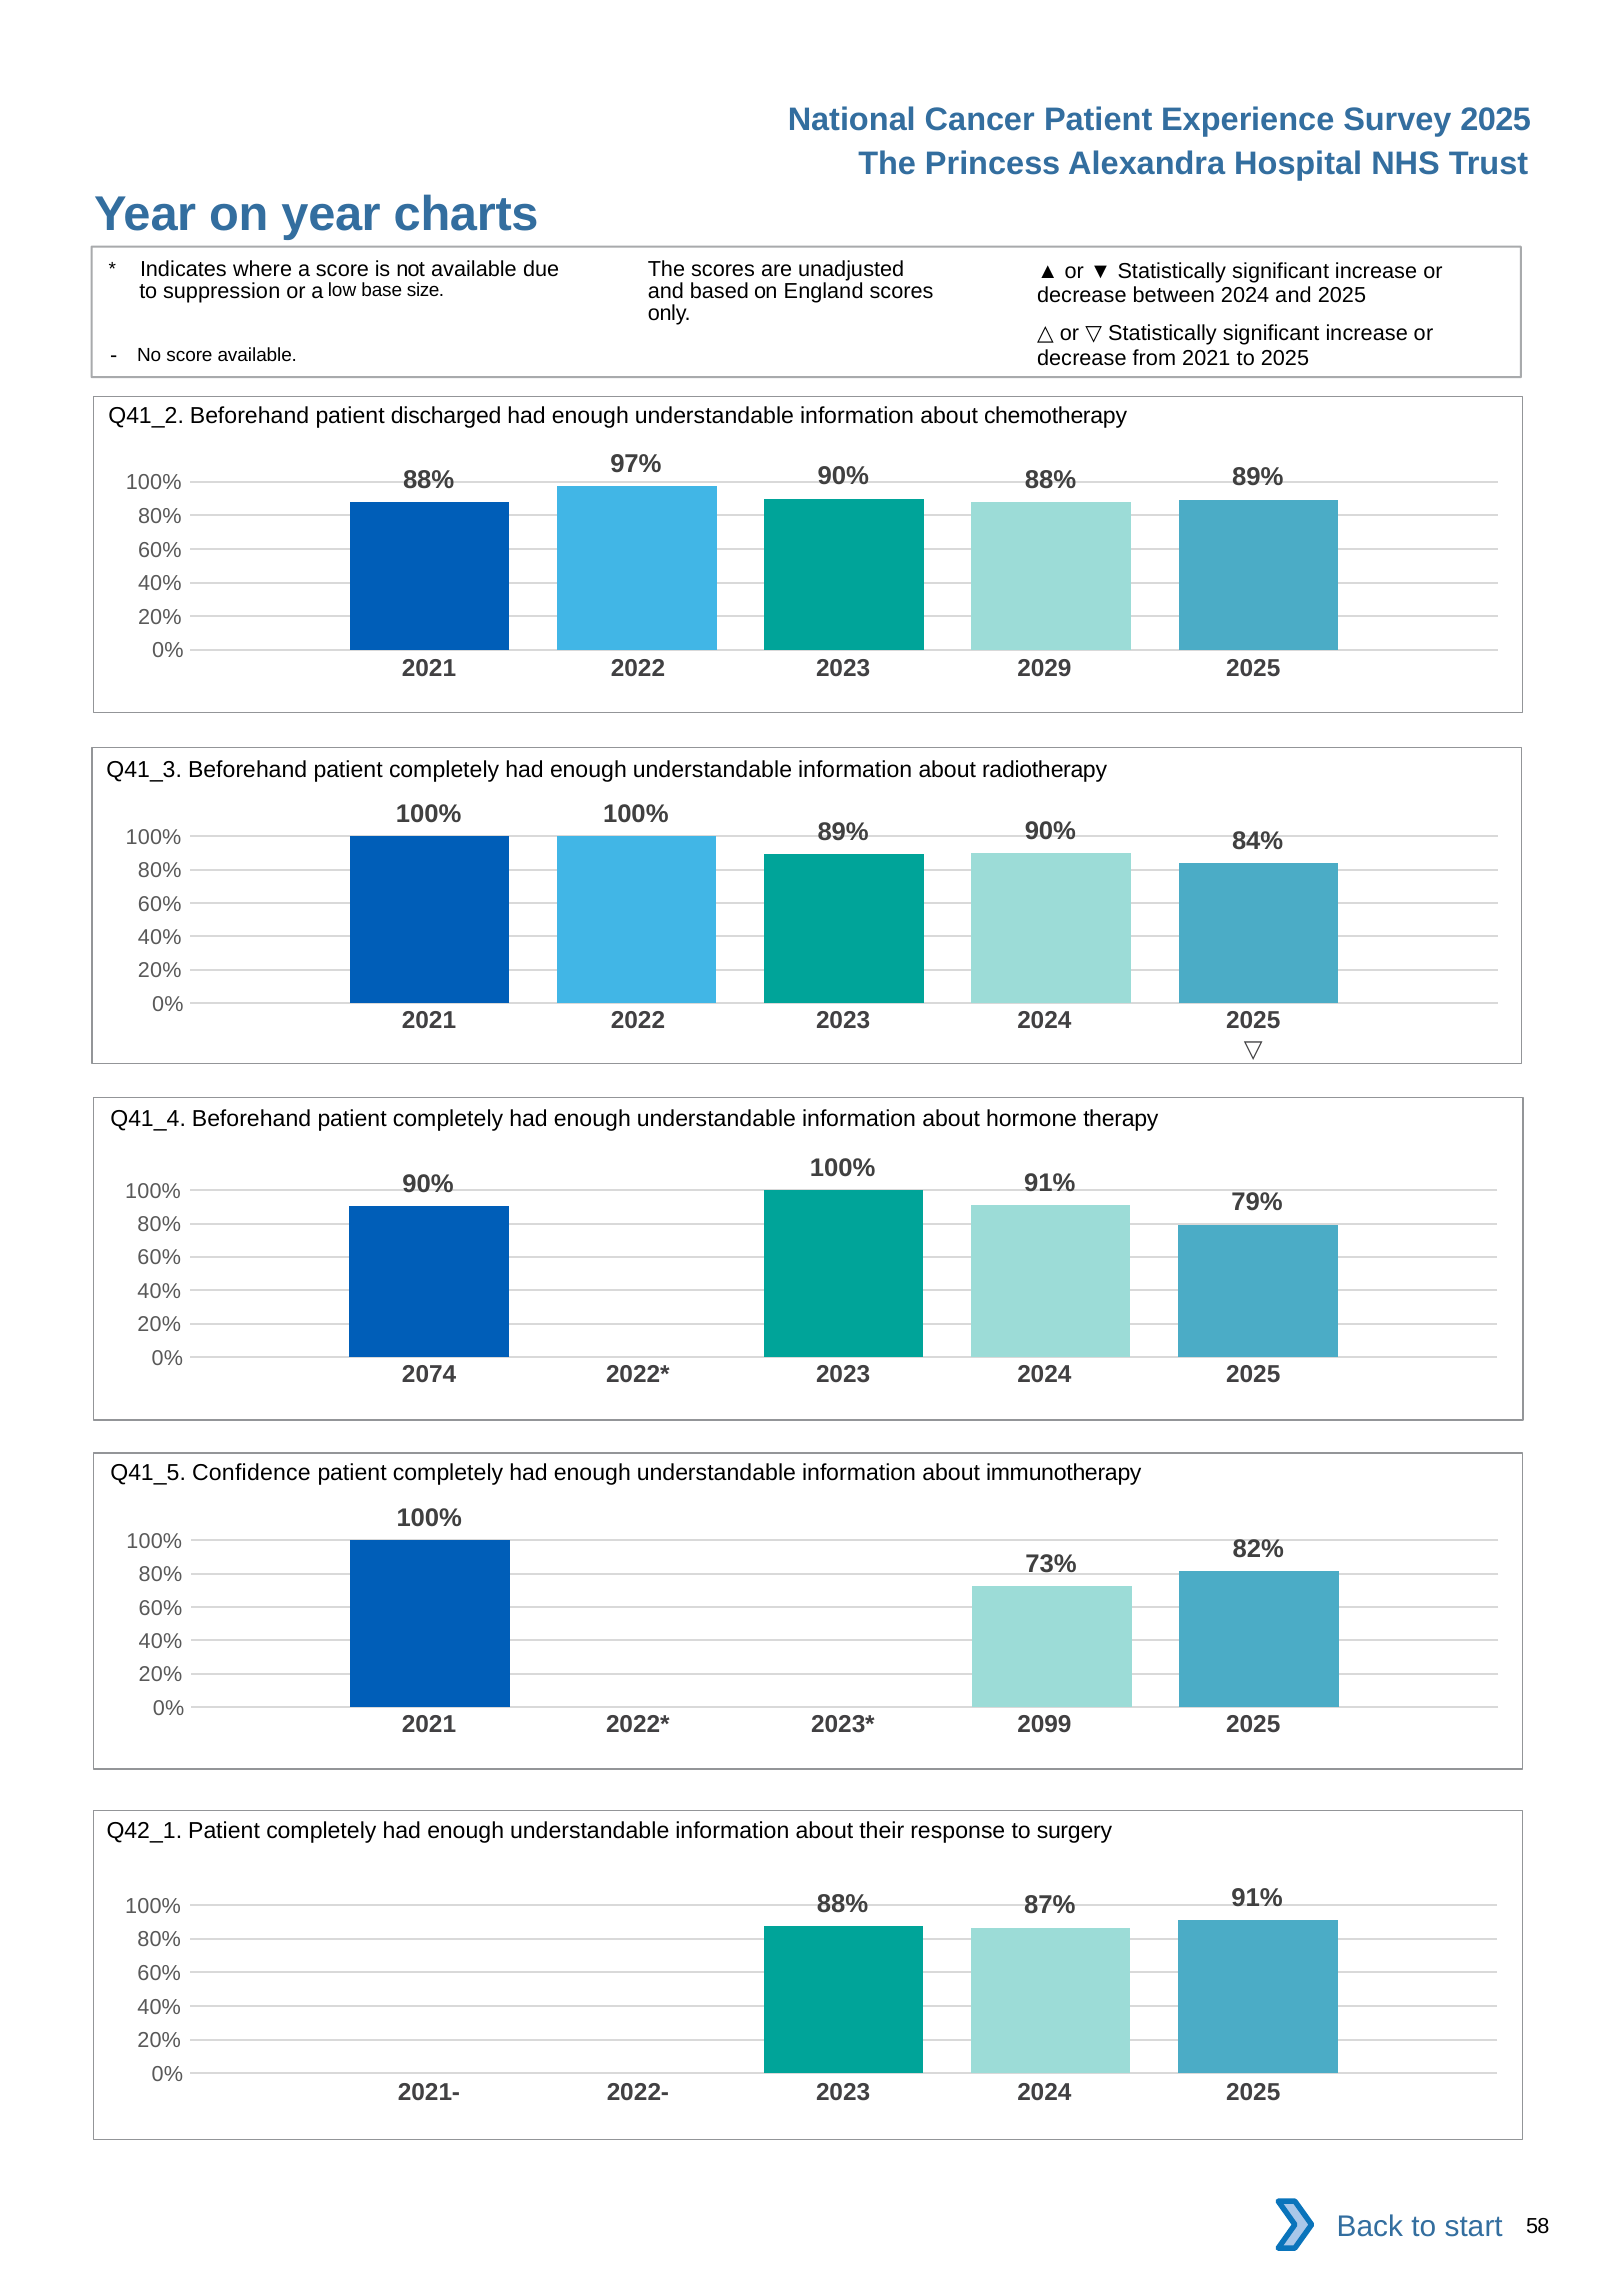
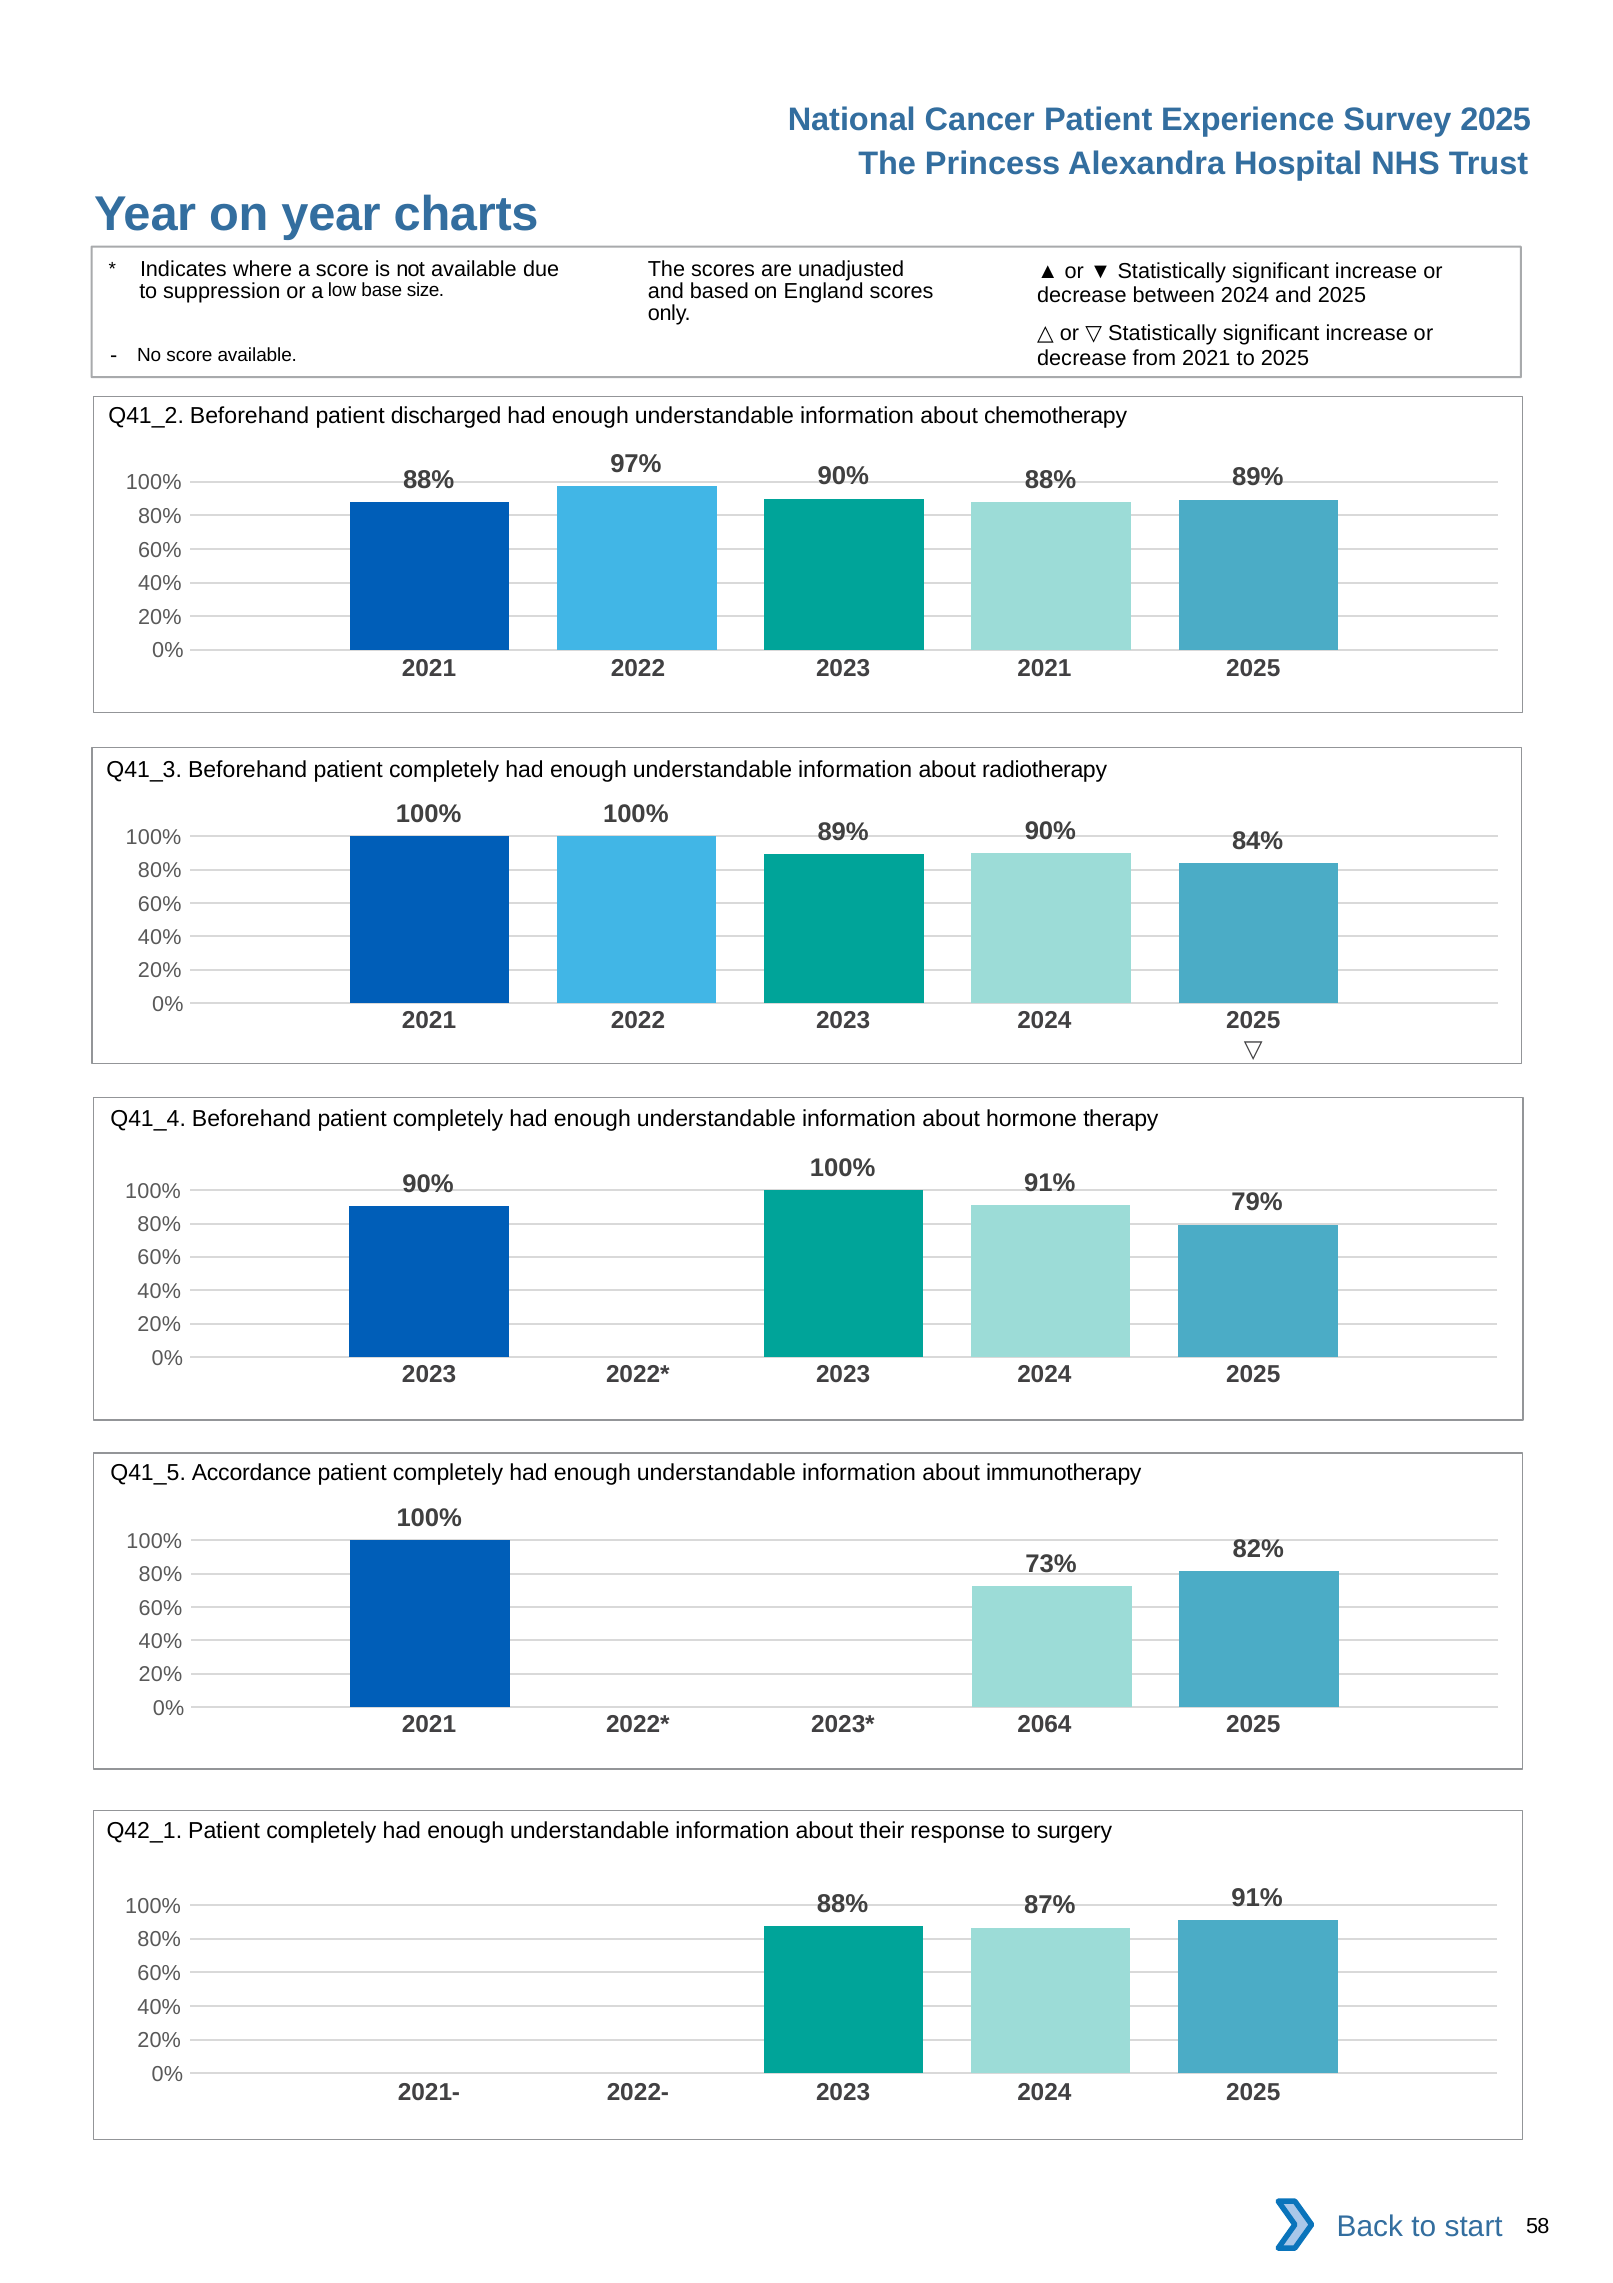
2023 2029: 2029 -> 2021 (1044, 668)
2074: 2074 -> 2023 (429, 1375)
Confidence: Confidence -> Accordance (252, 1473)
2099: 2099 -> 2064 (1044, 1724)
